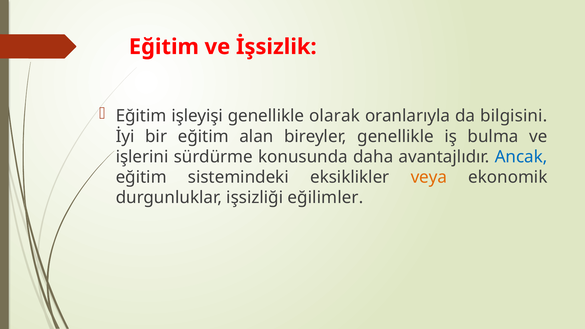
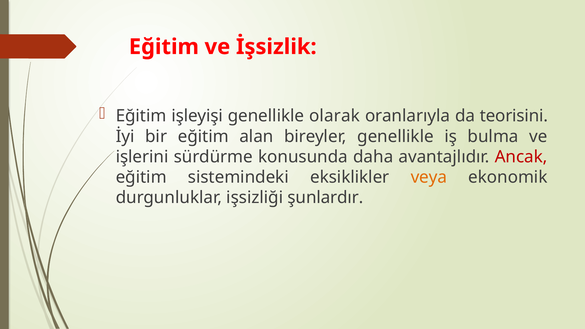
bilgisini: bilgisini -> teorisini (514, 116)
Ancak colour: blue -> red (521, 157)
eğilimler: eğilimler -> şunlardır (325, 198)
